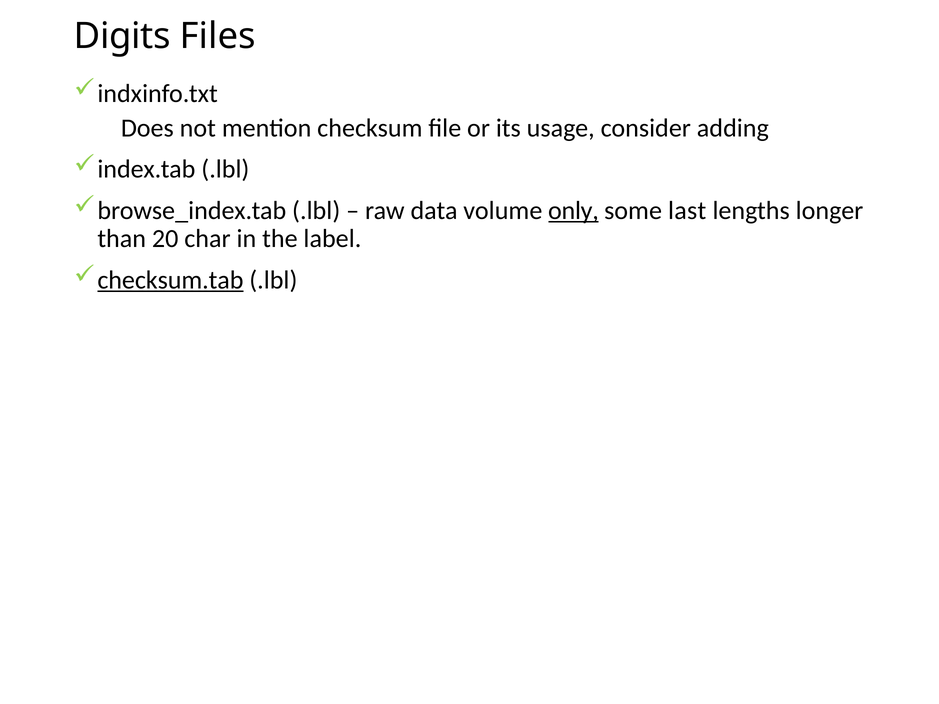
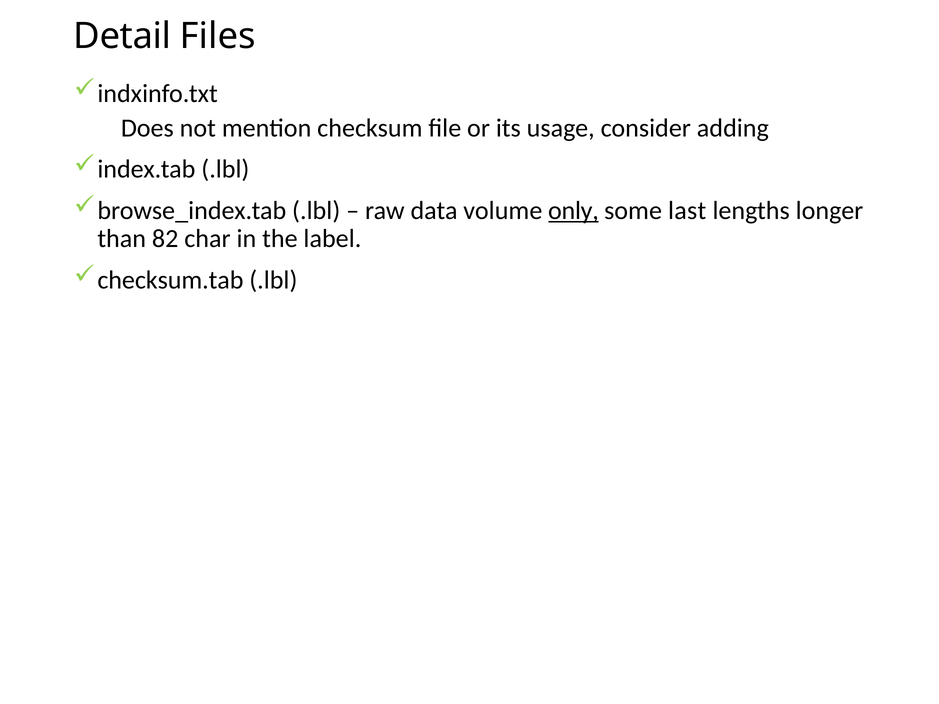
Digits: Digits -> Detail (122, 36)
20: 20 -> 82 (165, 239)
checksum.tab underline: present -> none (170, 280)
